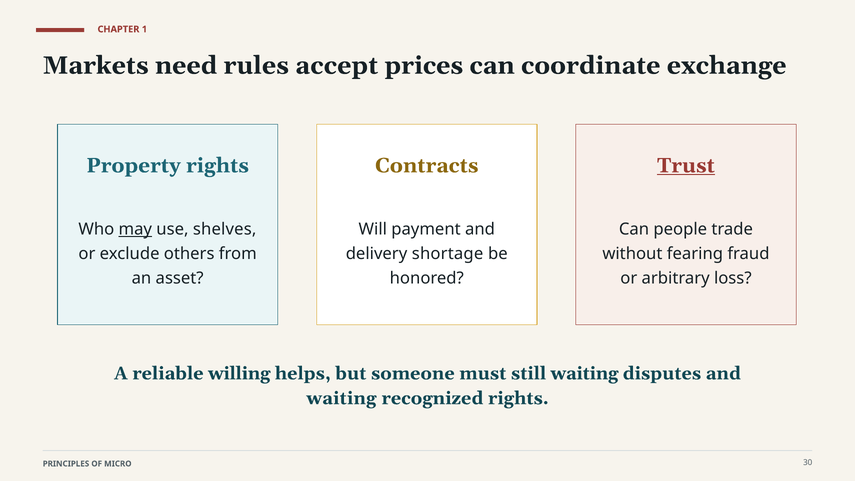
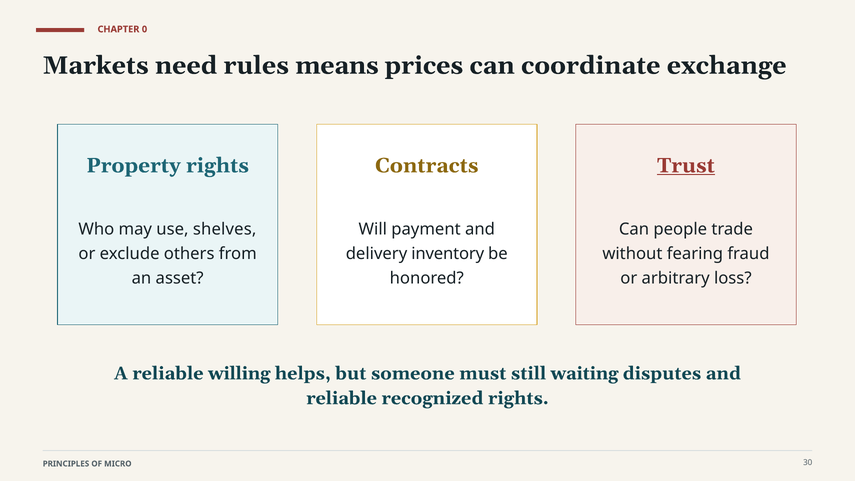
1: 1 -> 0 (144, 29)
accept: accept -> means (337, 65)
may underline: present -> none (135, 229)
shortage: shortage -> inventory (448, 254)
waiting: waiting -> reliable (342, 398)
